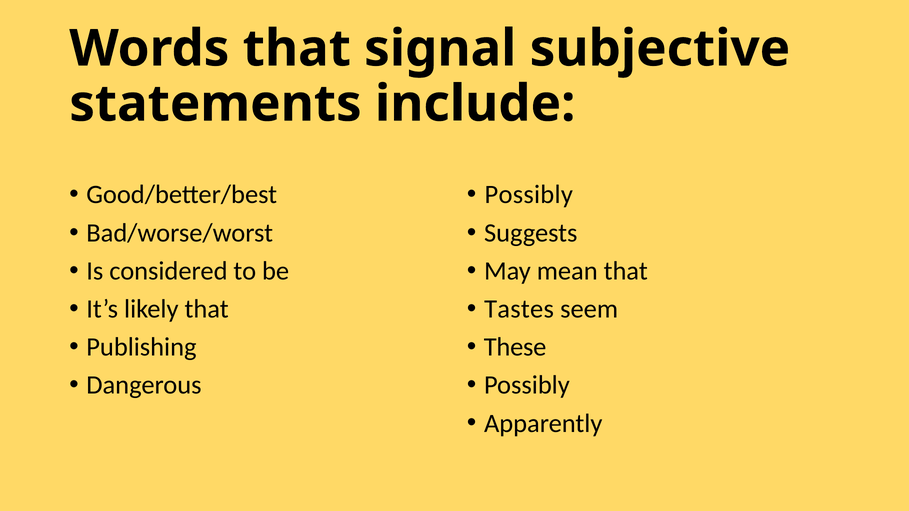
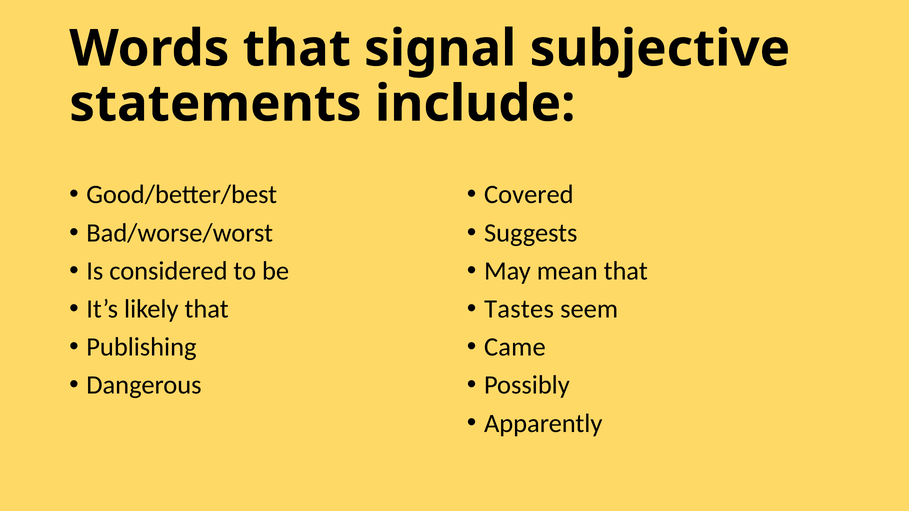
Possibly: Possibly -> Covered (529, 195)
These: These -> Came (515, 347)
